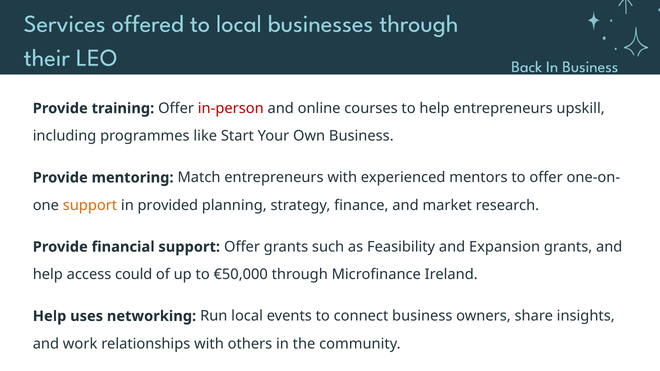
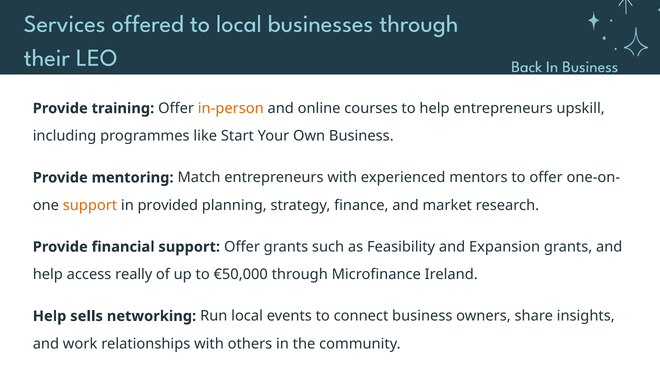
in-person colour: red -> orange (231, 108)
could: could -> really (134, 275)
uses: uses -> sells (87, 316)
